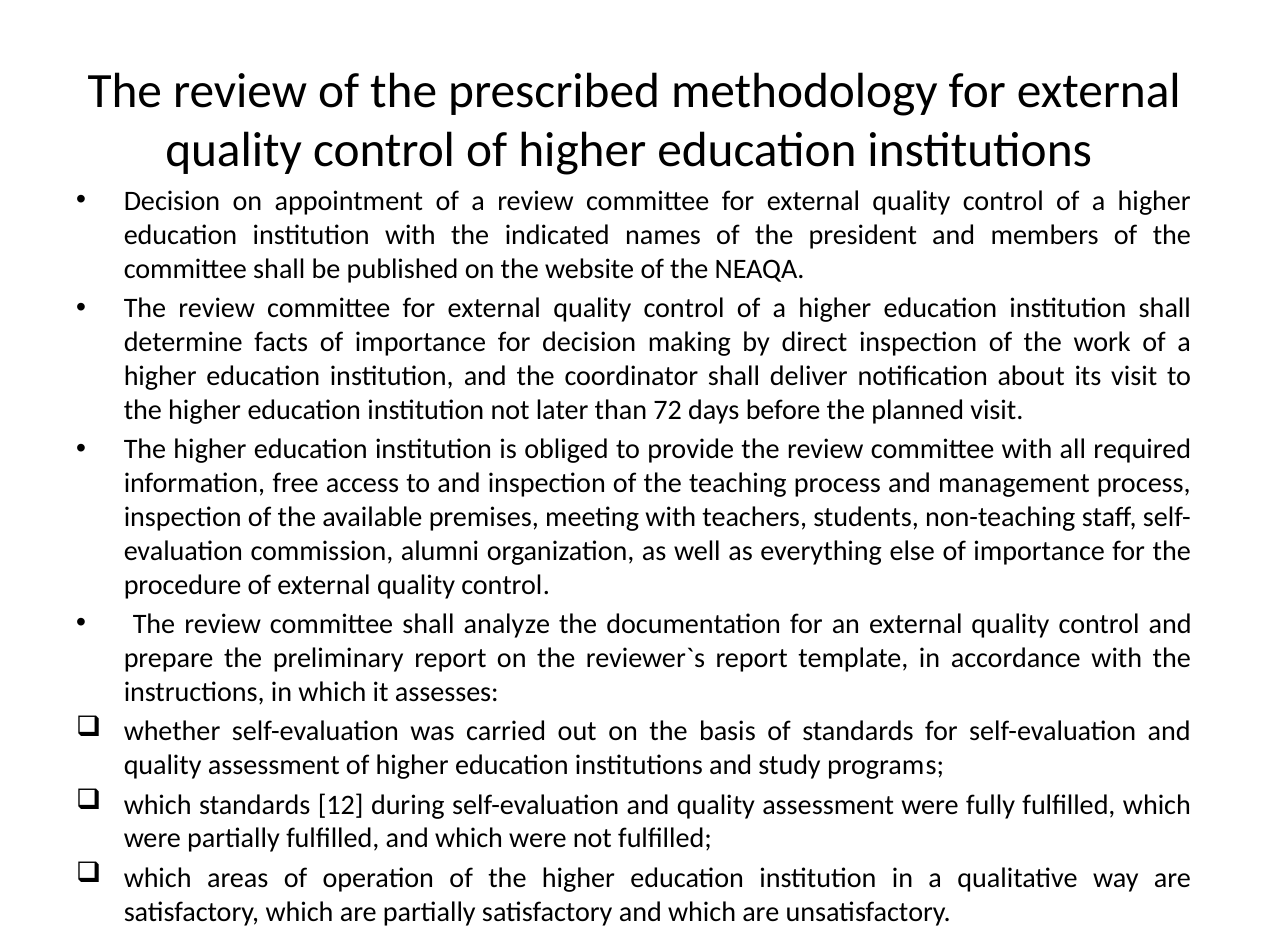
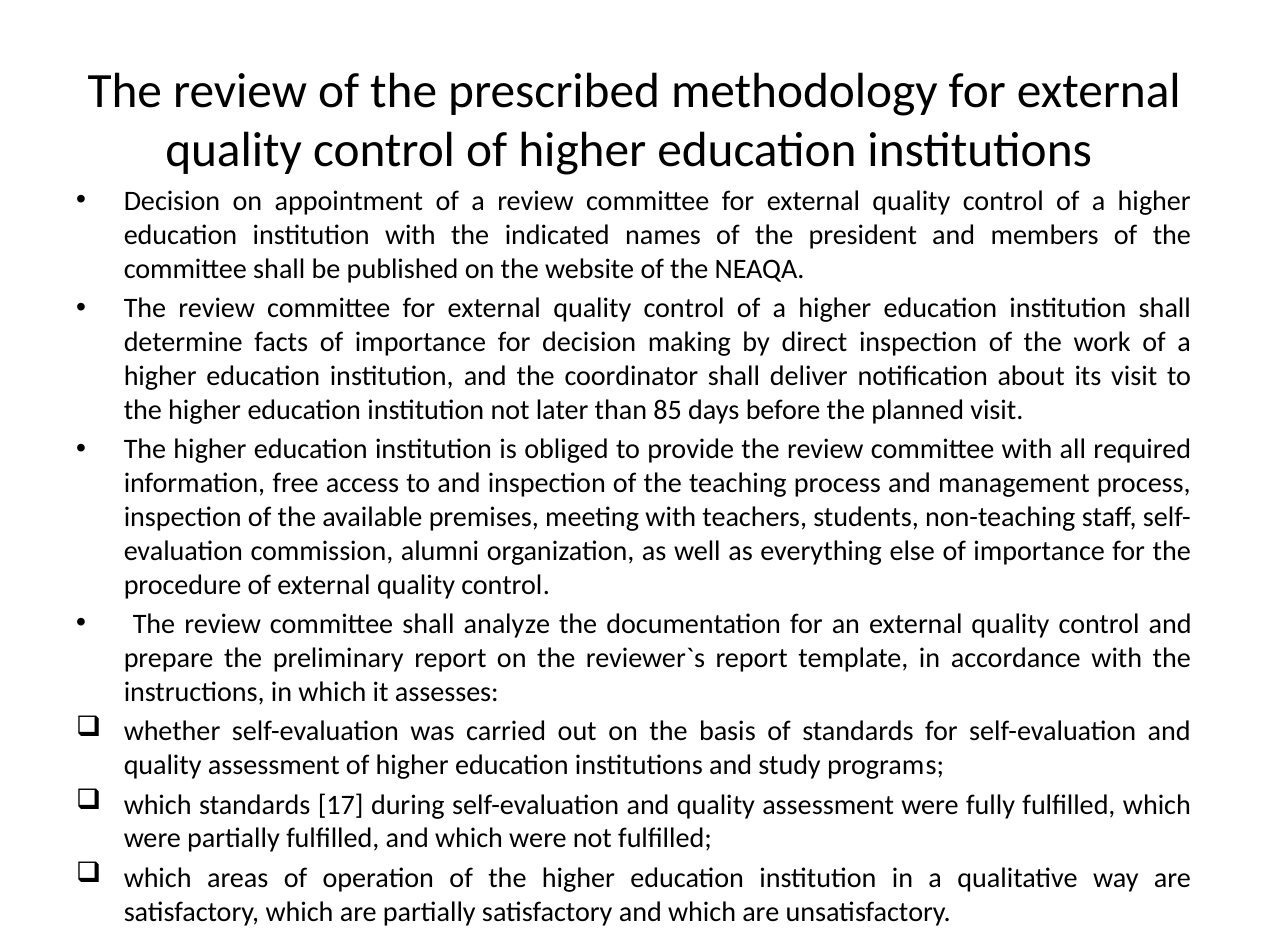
72: 72 -> 85 (668, 410)
12: 12 -> 17 (341, 805)
